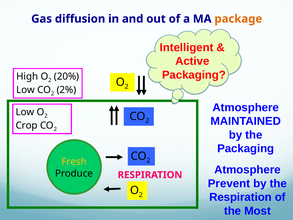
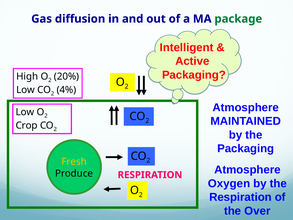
package colour: orange -> green (238, 19)
2%: 2% -> 4% (66, 90)
Prevent: Prevent -> Oxygen (229, 183)
Most: Most -> Over (257, 211)
